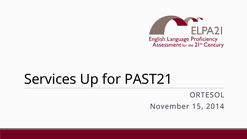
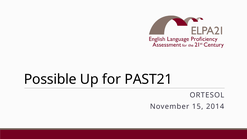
Services: Services -> Possible (50, 79)
